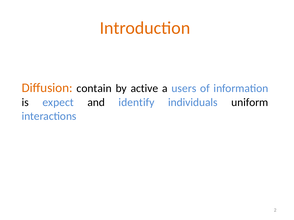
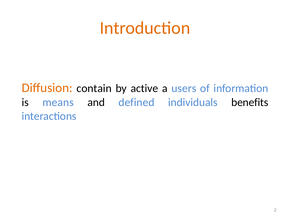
expect: expect -> means (58, 103)
identify: identify -> defined (136, 103)
uniform: uniform -> benefits (250, 103)
